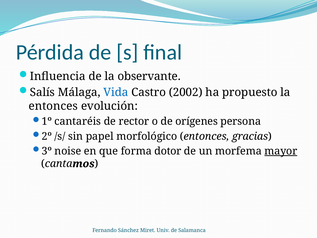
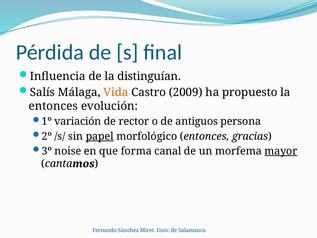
observante: observante -> distinguían (149, 76)
Vida colour: blue -> orange (116, 92)
2002: 2002 -> 2009 (186, 92)
cantaréis: cantaréis -> variación (78, 121)
orígenes: orígenes -> antiguos (197, 121)
papel underline: none -> present (100, 136)
dotor: dotor -> canal (168, 151)
